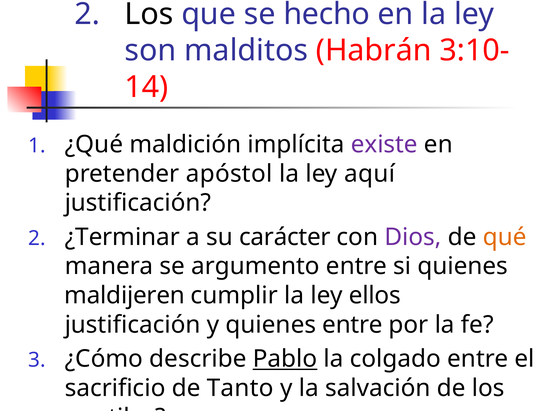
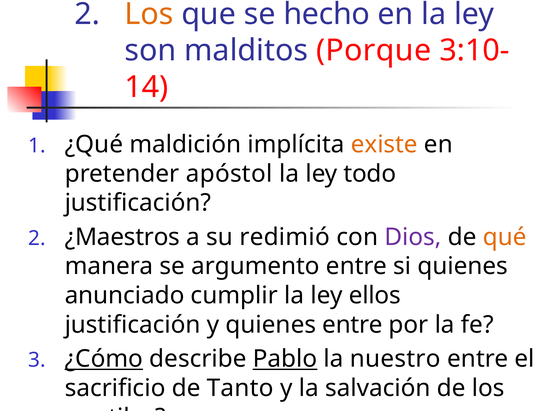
Los colour: black -> orange (149, 14)
Habrán: Habrán -> Porque (374, 51)
existe colour: purple -> orange (384, 144)
aquí: aquí -> todo (370, 174)
¿Terminar: ¿Terminar -> ¿Maestros (122, 237)
carácter: carácter -> redimió (285, 237)
maldijeren: maldijeren -> anunciado (125, 296)
¿Cómo underline: none -> present (104, 359)
colgado: colgado -> nuestro (395, 359)
